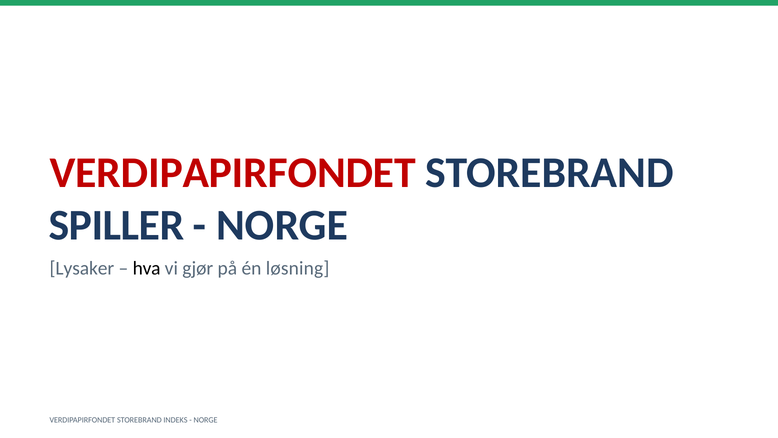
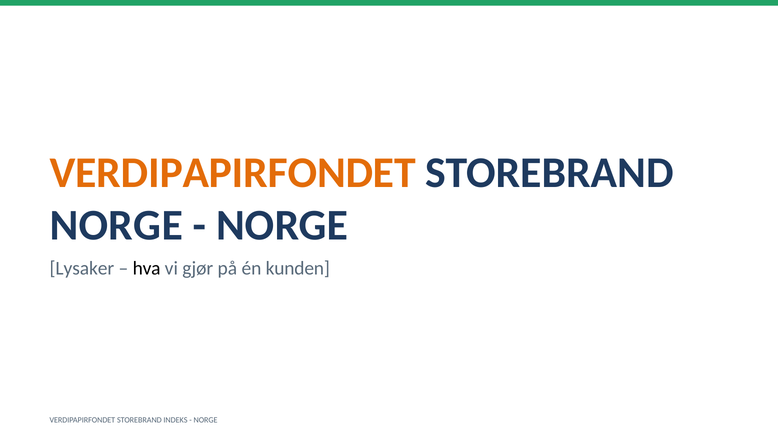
VERDIPAPIRFONDET colour: red -> orange (233, 173)
SPILLER: SPILLER -> NORGE (116, 225)
løsning: løsning -> kunden (298, 268)
